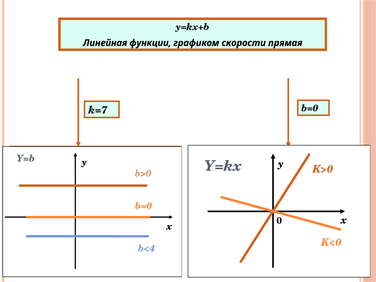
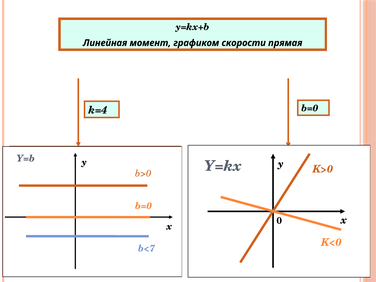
Линейная функции: функции -> момент (150, 43)
k=7: k=7 -> k=4 (98, 110)
b<4: b<4 -> b<7 (147, 248)
